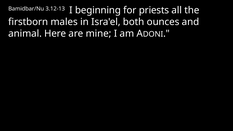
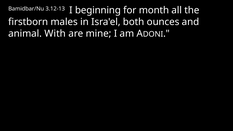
priests: priests -> month (154, 10)
Here: Here -> With (55, 34)
